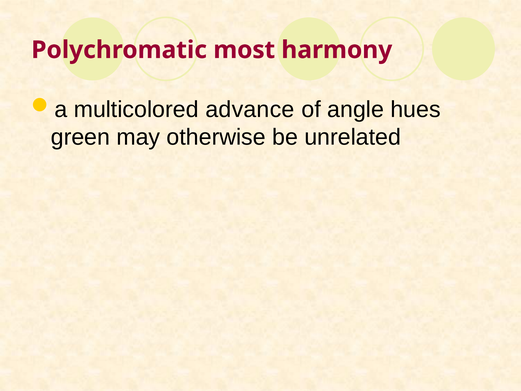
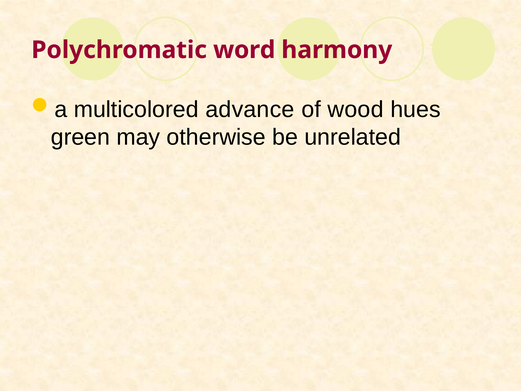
most: most -> word (244, 50)
angle: angle -> wood (356, 109)
